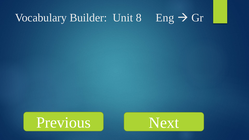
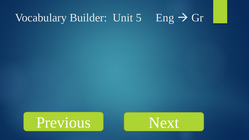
8: 8 -> 5 (139, 18)
